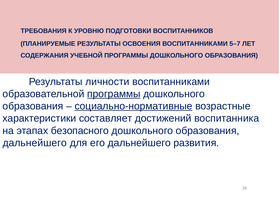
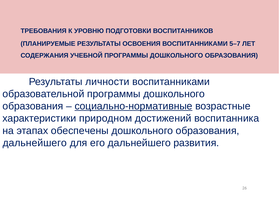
программы underline: present -> none (114, 94)
составляет: составляет -> природном (106, 118)
безопасного: безопасного -> обеспечены (80, 131)
